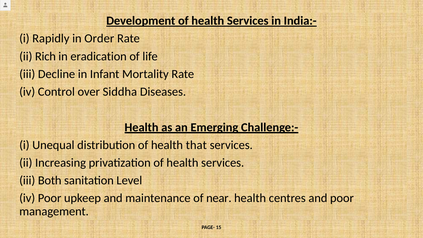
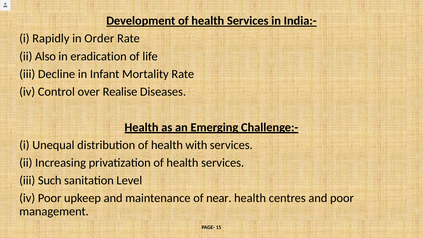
Rich: Rich -> Also (45, 56)
Siddha: Siddha -> Realise (120, 92)
that: that -> with (196, 145)
Both: Both -> Such (50, 180)
